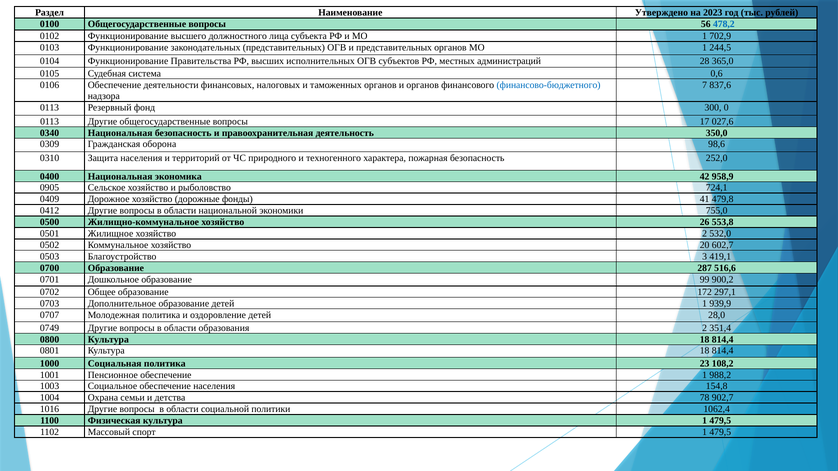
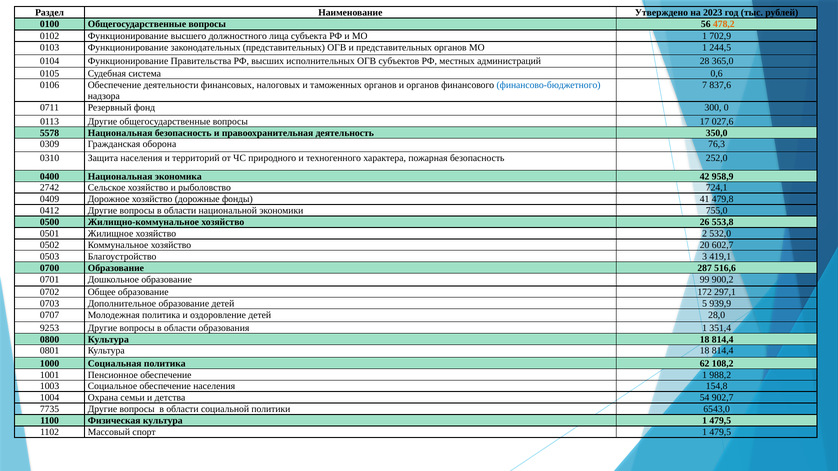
478,2 colour: blue -> orange (724, 24)
0113: 0113 -> 0711 (50, 108)
0340: 0340 -> 5578 (50, 133)
98,6: 98,6 -> 76,3 (717, 144)
0905: 0905 -> 2742 (50, 188)
детей 1: 1 -> 5 (705, 304)
0749: 0749 -> 9253 (50, 328)
образования 2: 2 -> 1 (705, 328)
23: 23 -> 62 (705, 364)
78: 78 -> 54 (705, 398)
1016: 1016 -> 7735 (50, 410)
1062,4: 1062,4 -> 6543,0 (717, 410)
